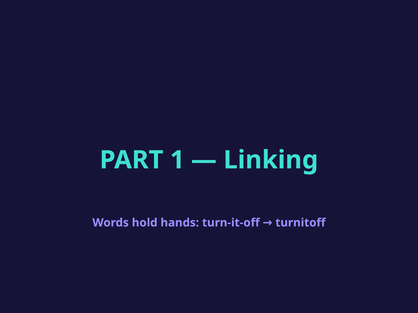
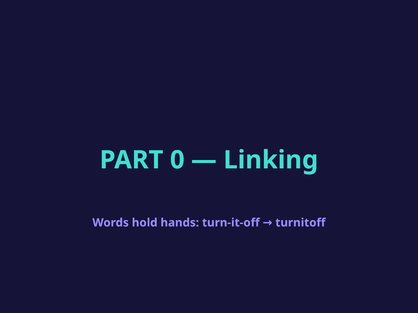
1: 1 -> 0 (177, 160)
